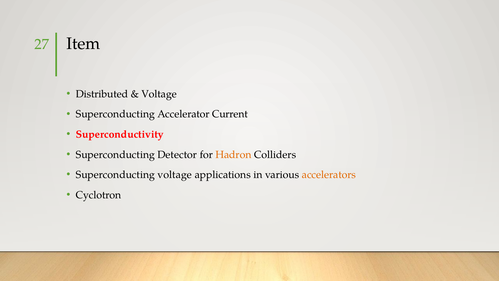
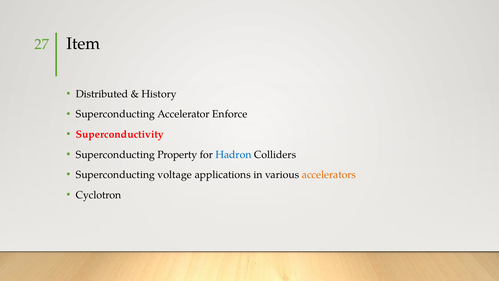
Voltage: Voltage -> History (159, 94)
Current: Current -> Enforce (230, 114)
Detector: Detector -> Property (177, 154)
Hadron colour: orange -> blue (233, 154)
